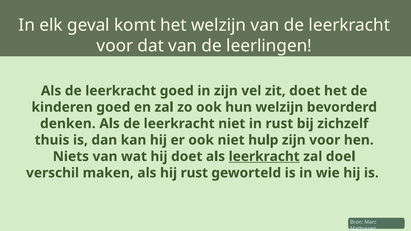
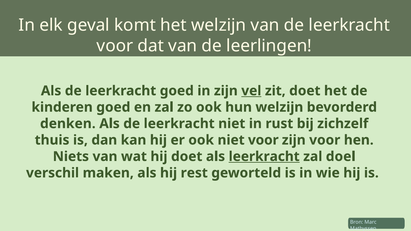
vel underline: none -> present (251, 91)
niet hulp: hulp -> voor (263, 140)
hij rust: rust -> rest (194, 173)
